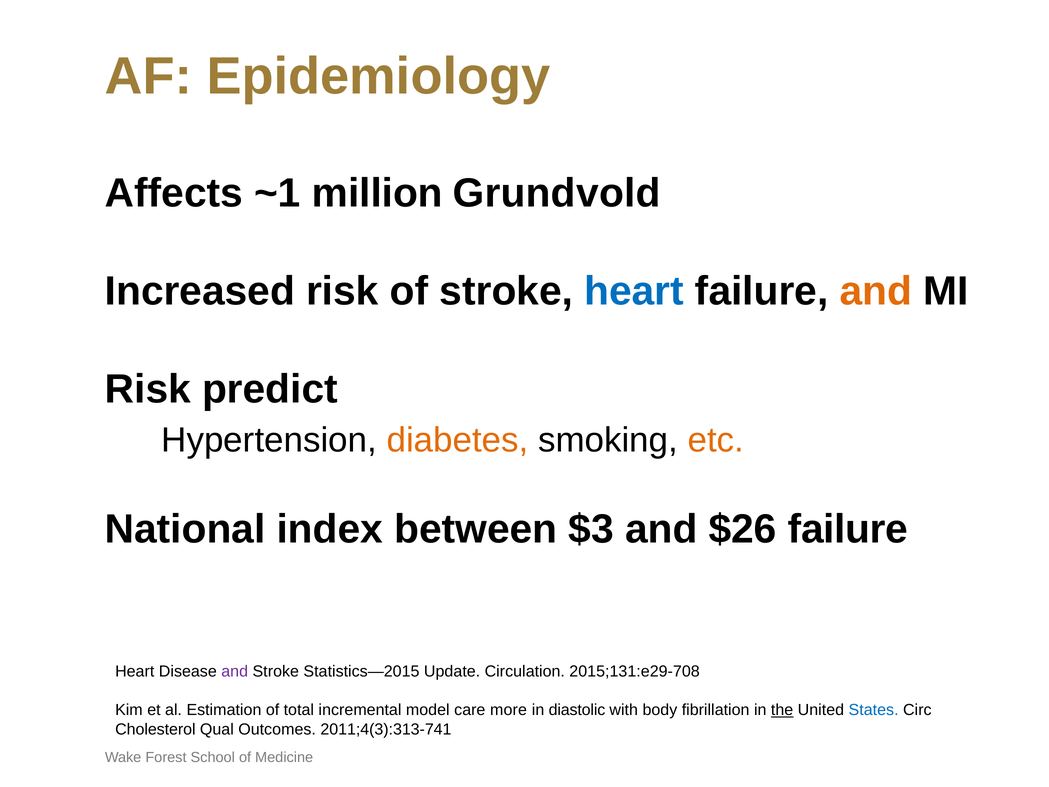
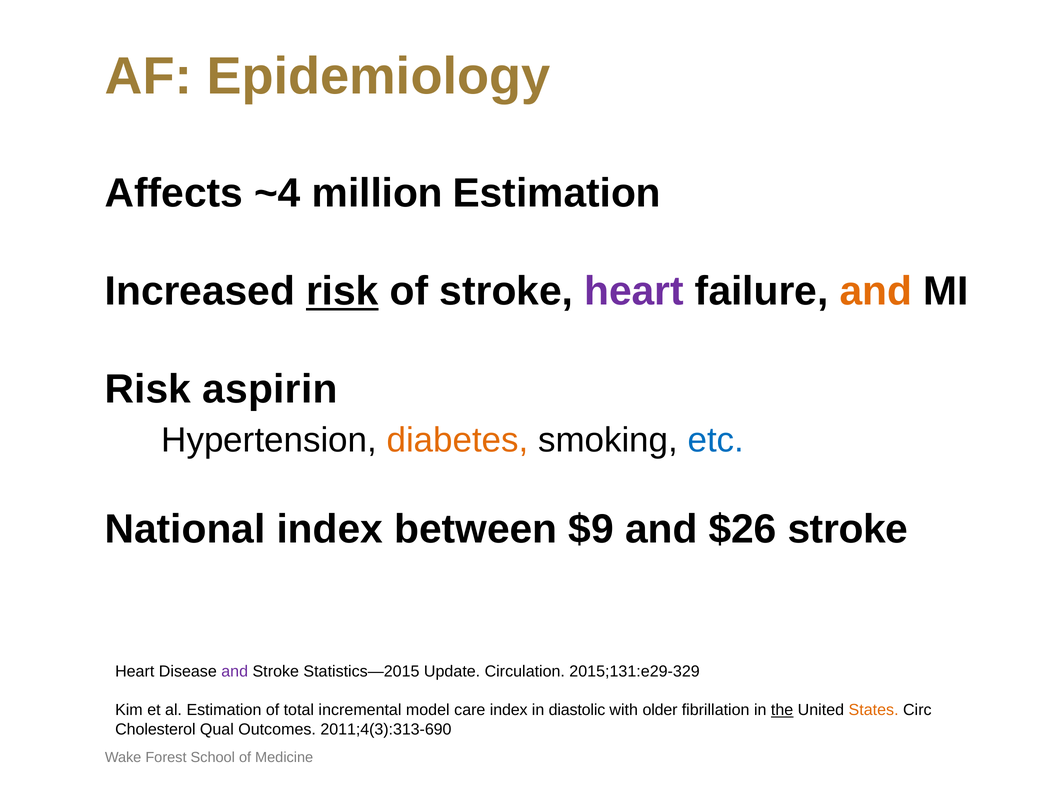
~1: ~1 -> ~4 (277, 193)
million Grundvold: Grundvold -> Estimation (557, 193)
risk underline: none -> present (342, 291)
heart colour: blue -> purple (634, 291)
predict: predict -> aspirin (270, 389)
etc colour: orange -> blue (716, 440)
$3: $3 -> $9 (591, 529)
$26 failure: failure -> stroke (848, 529)
2015;131:e29-708: 2015;131:e29-708 -> 2015;131:e29-329 (635, 671)
care more: more -> index (509, 710)
body: body -> older (660, 710)
States colour: blue -> orange (874, 710)
2011;4(3):313-741: 2011;4(3):313-741 -> 2011;4(3):313-690 (386, 729)
